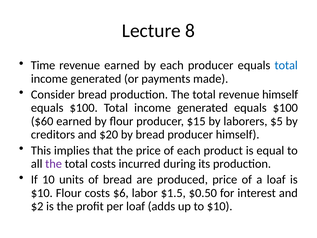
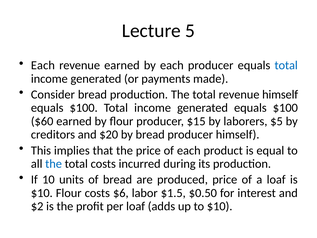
8: 8 -> 5 (190, 31)
Time: Time -> Each (43, 65)
the colour: purple -> blue (54, 164)
